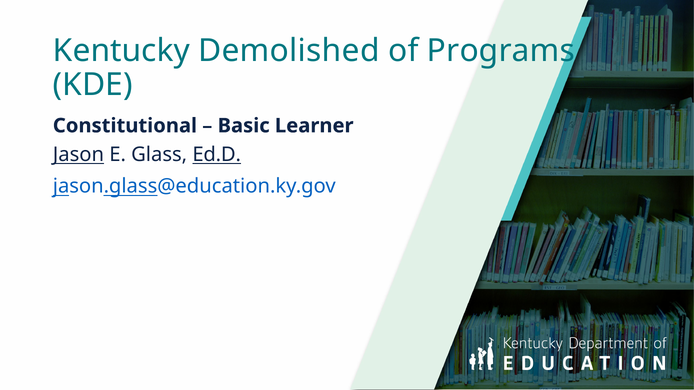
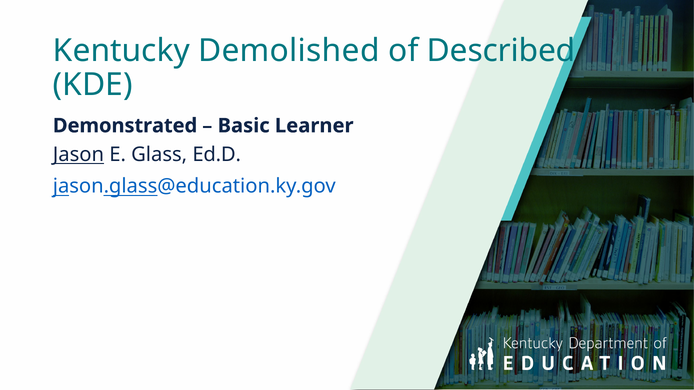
Programs: Programs -> Described (501, 51)
Constitutional: Constitutional -> Demonstrated (125, 126)
Ed.D underline: present -> none (217, 155)
